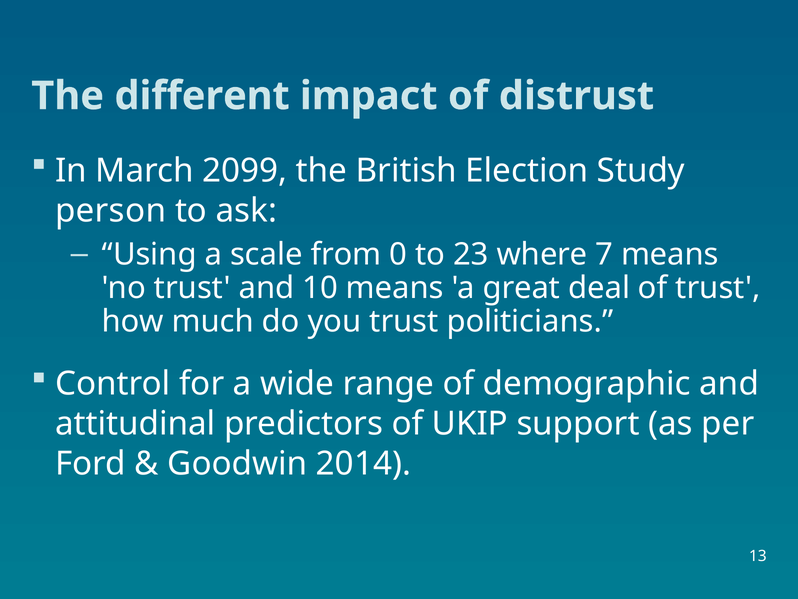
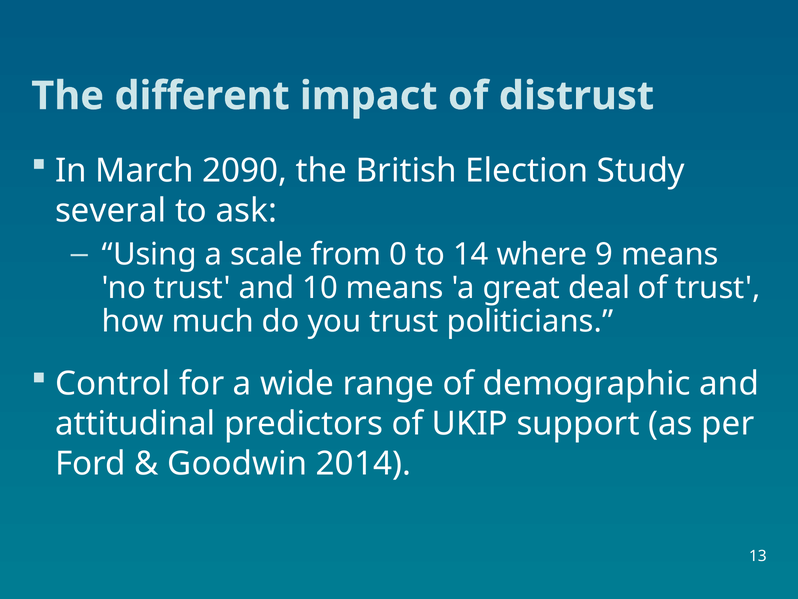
2099: 2099 -> 2090 (245, 171)
person: person -> several (111, 211)
23: 23 -> 14 (471, 254)
7: 7 -> 9 (604, 254)
